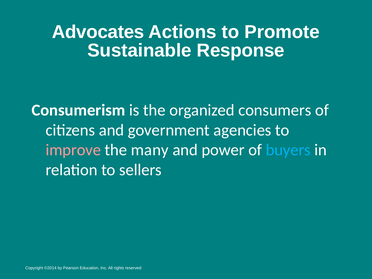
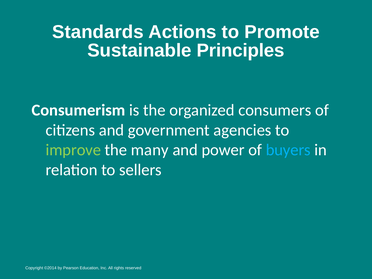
Advocates: Advocates -> Standards (98, 32)
Response: Response -> Principles (241, 51)
improve colour: pink -> light green (73, 150)
